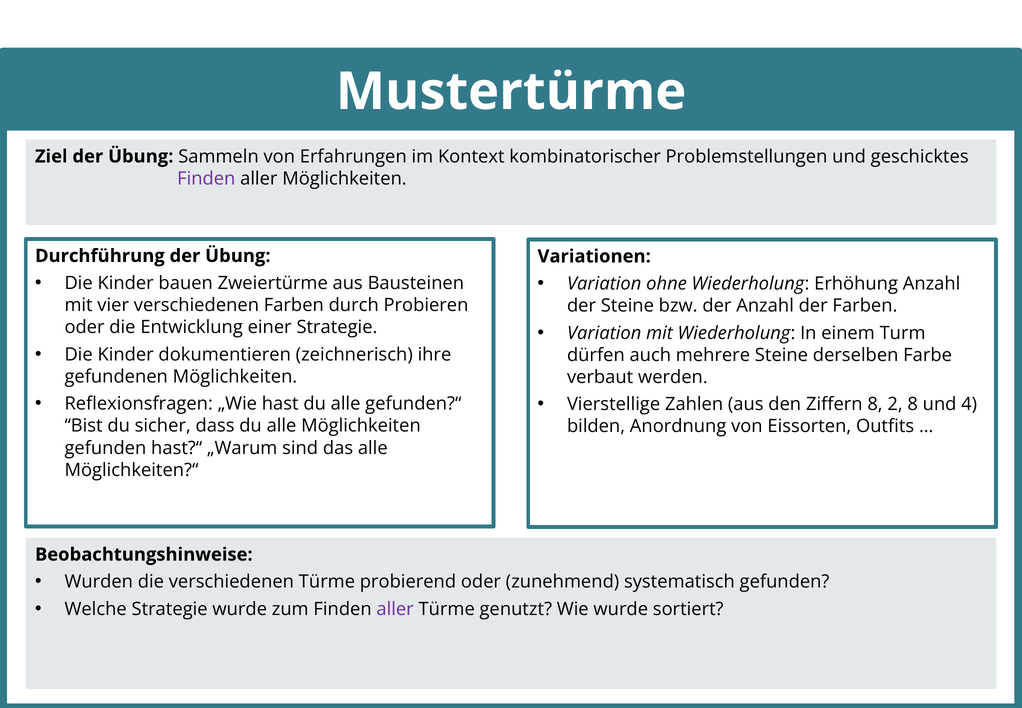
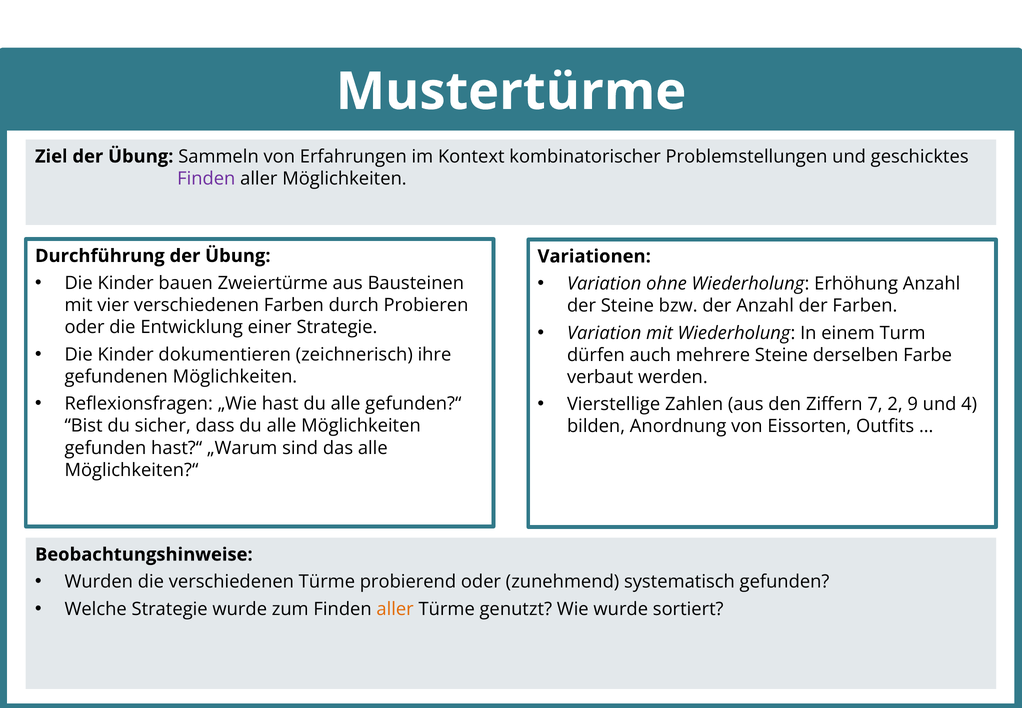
Ziffern 8: 8 -> 7 (875, 404)
2 8: 8 -> 9 (913, 404)
aller colour: purple -> orange (395, 609)
